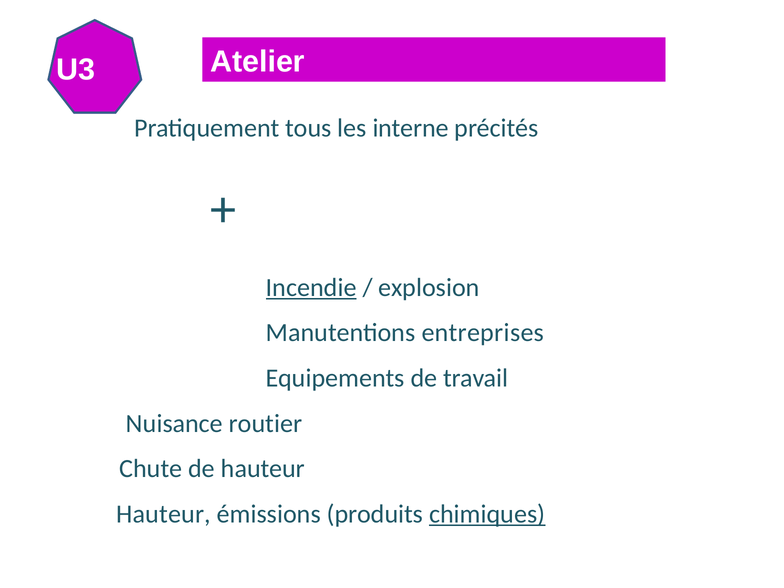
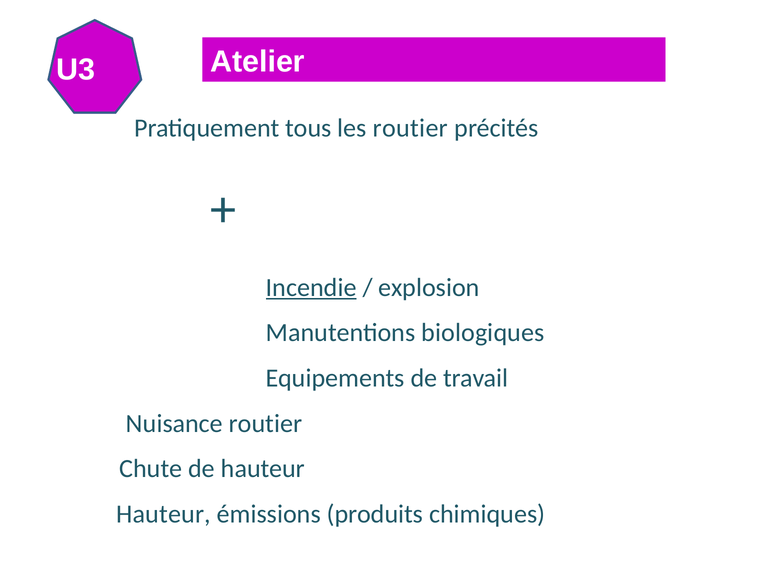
les interne: interne -> routier (410, 128)
entreprises: entreprises -> biologiques (483, 333)
chimiques underline: present -> none (487, 514)
